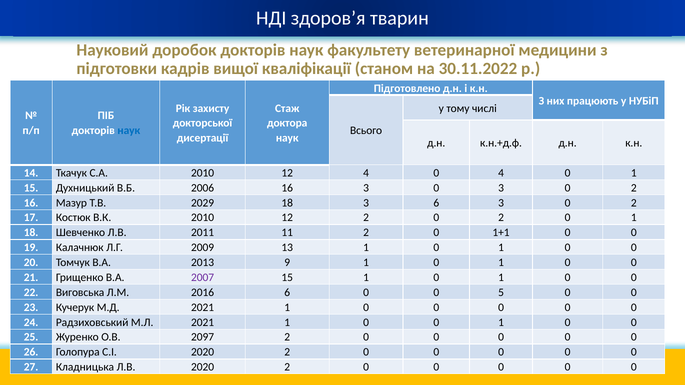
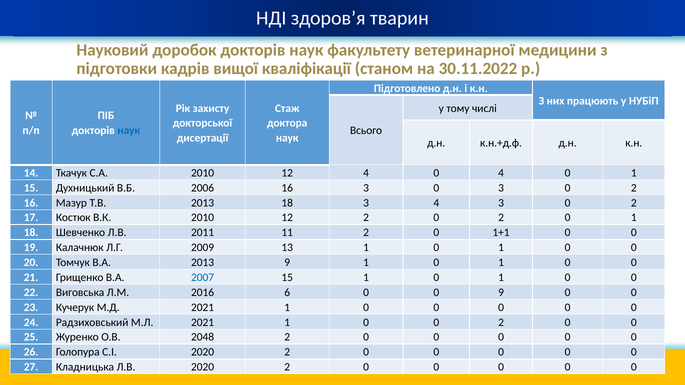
Т.В 2029: 2029 -> 2013 (203, 203)
3 6: 6 -> 4 (436, 203)
2007 colour: purple -> blue (203, 278)
0 5: 5 -> 9 (501, 293)
0 0 1: 1 -> 2 (501, 323)
2097: 2097 -> 2048 (203, 337)
